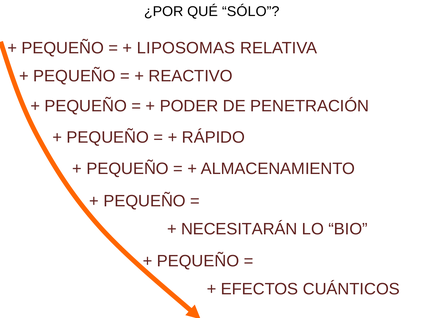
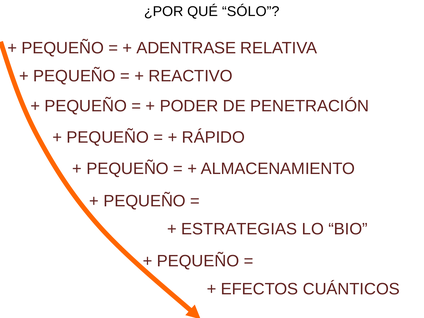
LIPOSOMAS: LIPOSOMAS -> ADENTRASE (186, 48)
NECESITARÁN: NECESITARÁN -> ESTRATEGIAS (239, 229)
